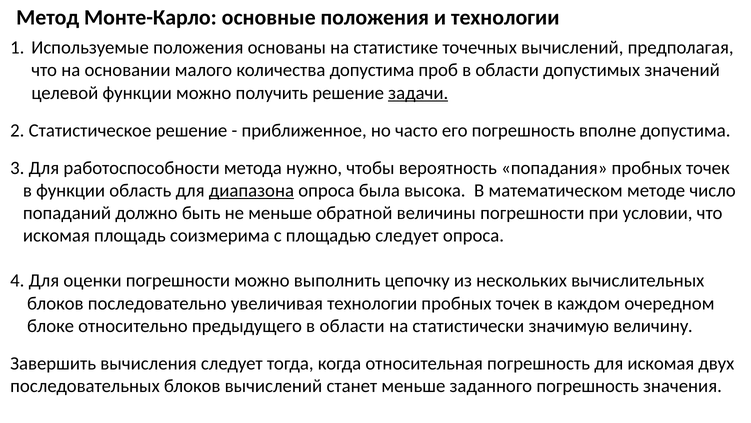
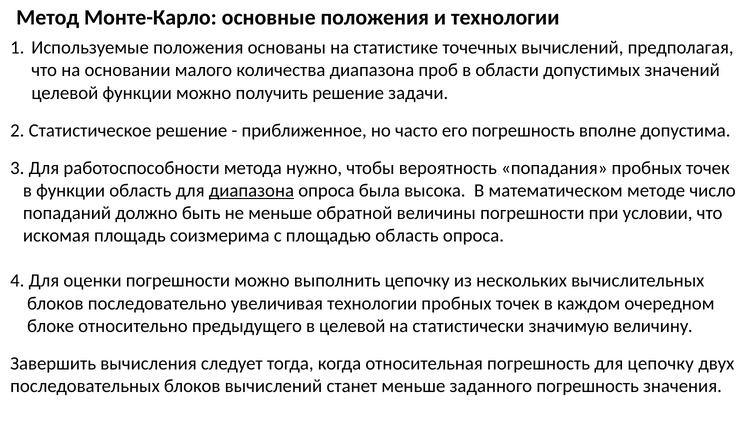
количества допустима: допустима -> диапазона (372, 70)
задачи underline: present -> none (418, 93)
площадью следует: следует -> область (407, 235)
предыдущего в области: области -> целевой (352, 325)
для искомая: искомая -> цепочку (661, 363)
